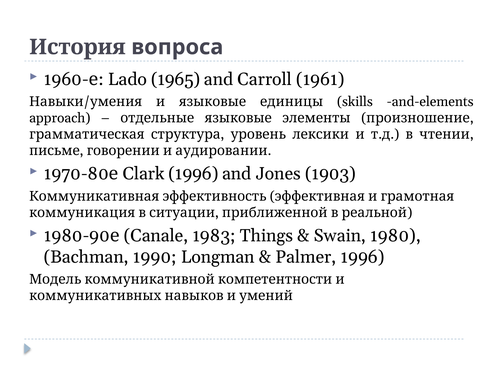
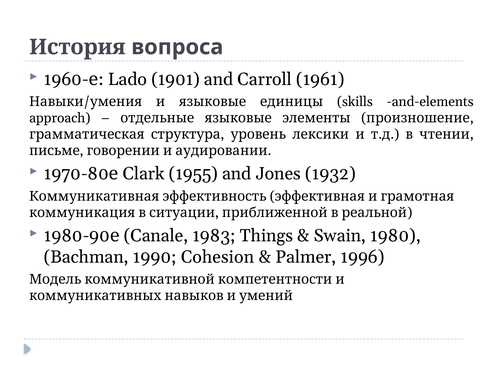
1965: 1965 -> 1901 (176, 79)
1996: 1996 -> 1955 (193, 174)
1903: 1903 -> 1932 (330, 174)
Longman: Longman -> Cohesion (218, 257)
